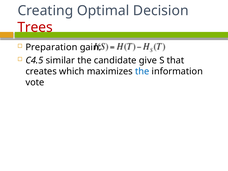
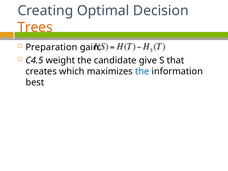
Trees colour: red -> orange (35, 27)
similar: similar -> weight (60, 60)
vote: vote -> best (35, 82)
